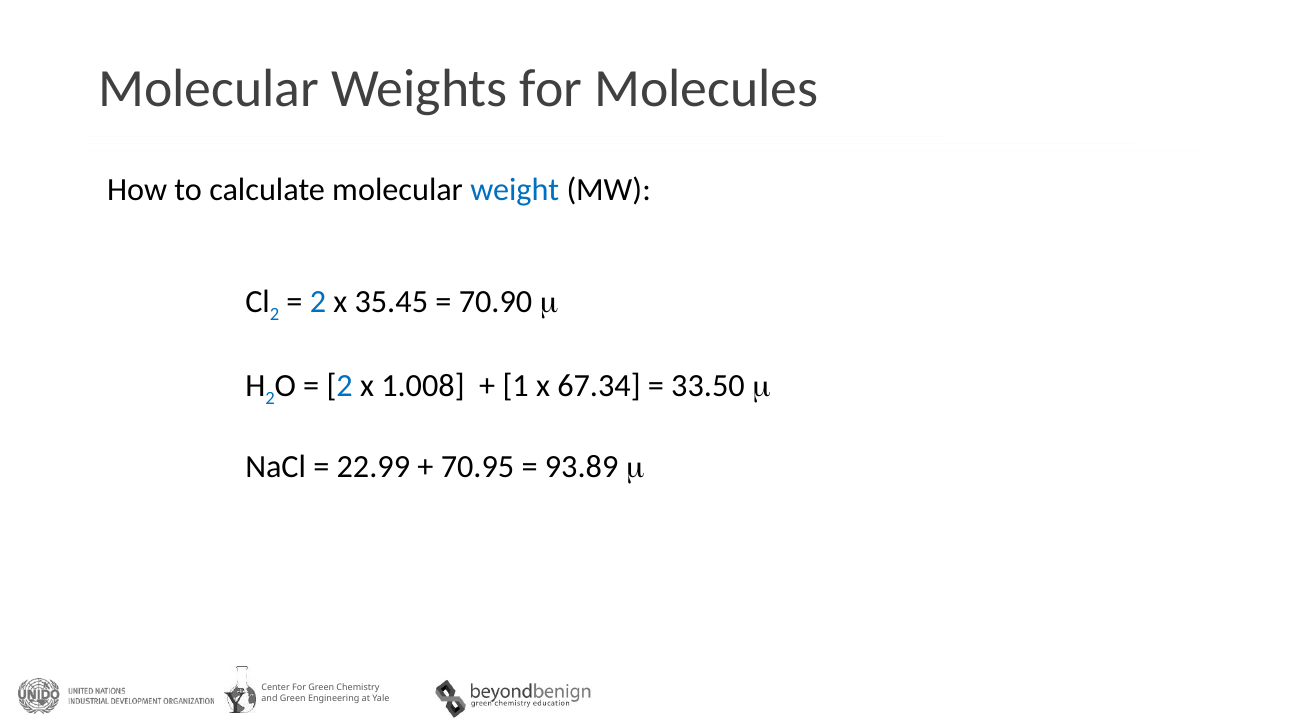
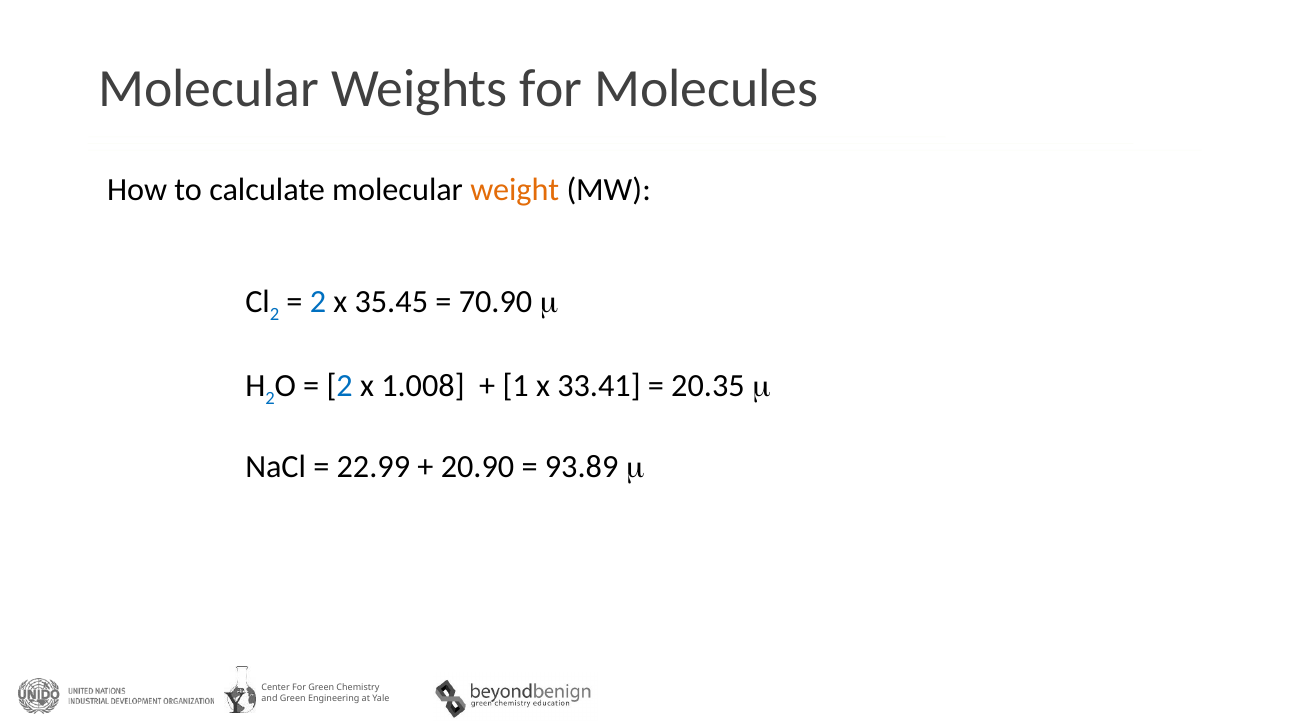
weight colour: blue -> orange (515, 190)
67.34: 67.34 -> 33.41 (599, 386)
33.50: 33.50 -> 20.35 (708, 386)
70.95: 70.95 -> 20.90 (478, 467)
